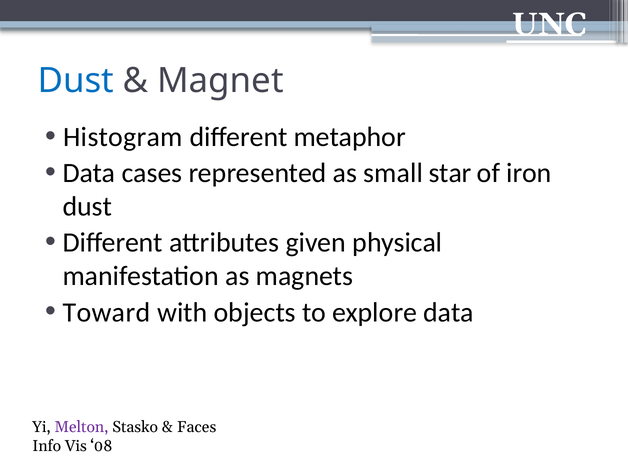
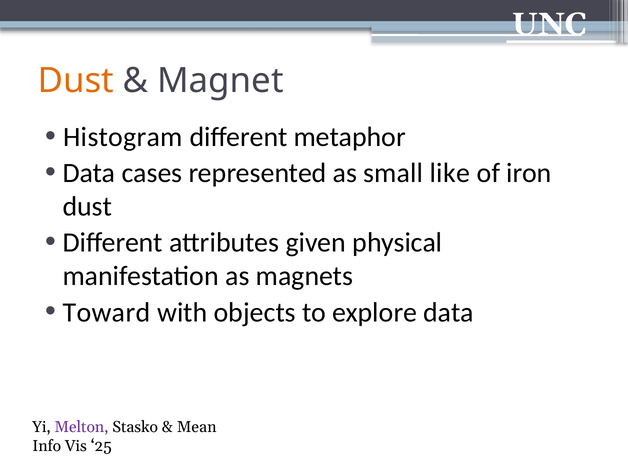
Dust colour: blue -> orange (76, 81)
star: star -> like (450, 173)
Faces: Faces -> Mean (197, 427)
08: 08 -> 25 (101, 446)
